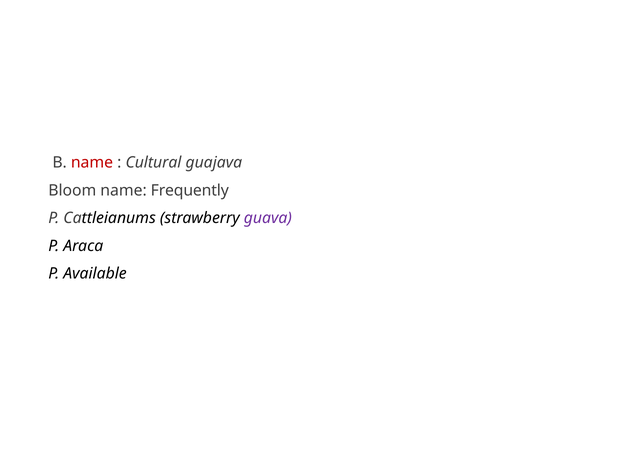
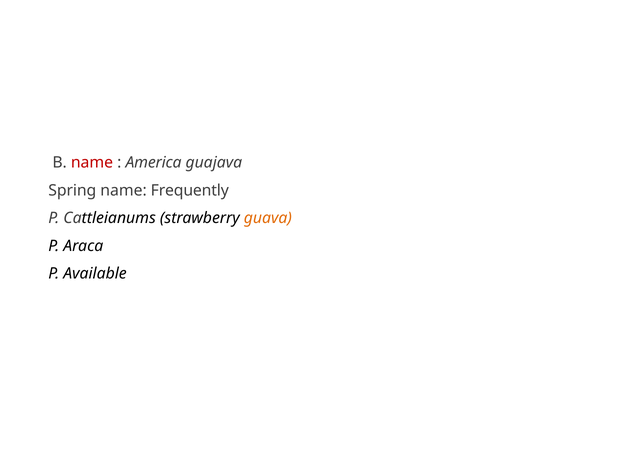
Cultural: Cultural -> America (154, 163)
Bloom: Bloom -> Spring (72, 191)
guava colour: purple -> orange (268, 218)
